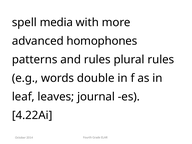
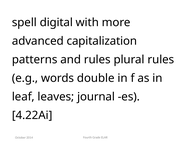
media: media -> digital (56, 22)
homophones: homophones -> capitalization (102, 41)
